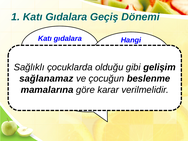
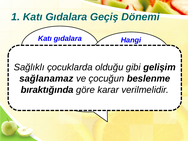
mamalarına: mamalarına -> bıraktığında (47, 90)
